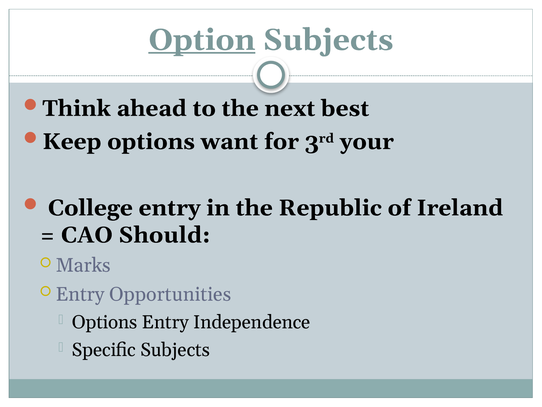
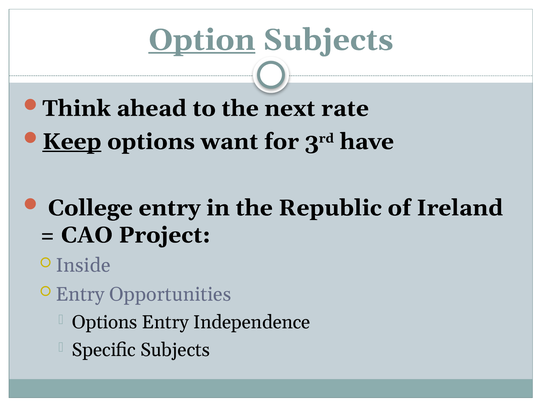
best: best -> rate (345, 108)
Keep underline: none -> present (72, 141)
your: your -> have (367, 141)
Should: Should -> Project (165, 235)
Marks: Marks -> Inside (83, 265)
